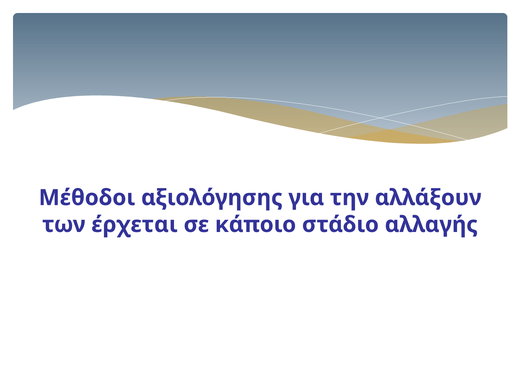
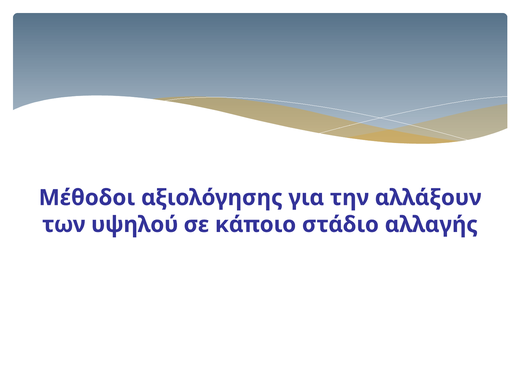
έρχεται: έρχεται -> υψηλού (135, 225)
